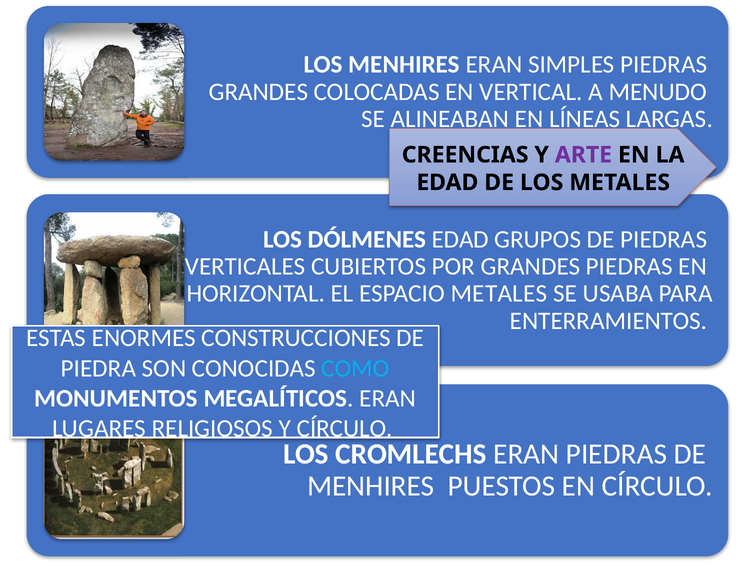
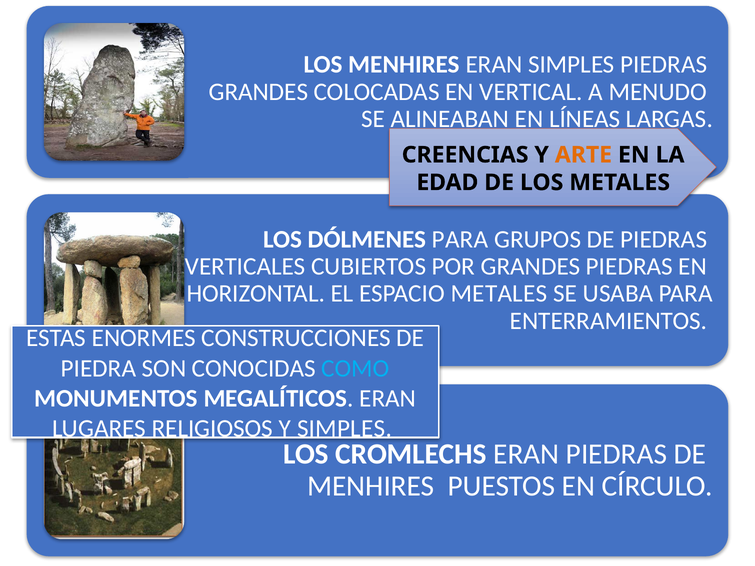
ARTE colour: purple -> orange (583, 155)
DÓLMENES EDAD: EDAD -> PARA (460, 239)
Y CÍRCULO: CÍRCULO -> SIMPLES (344, 429)
